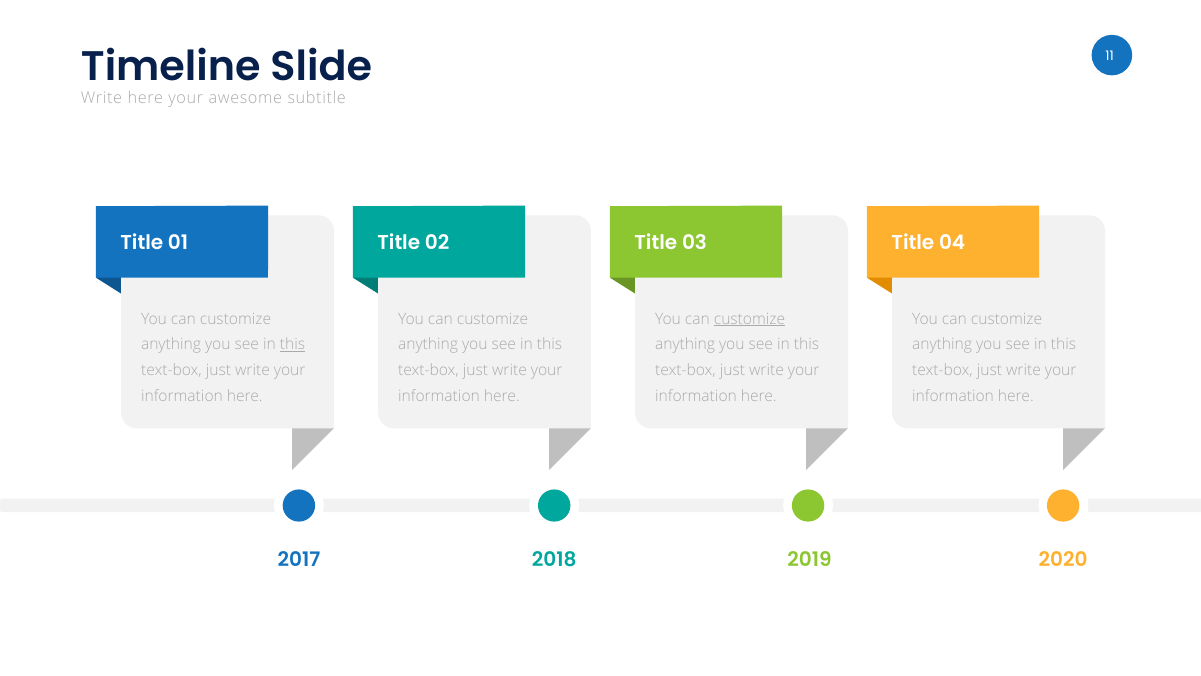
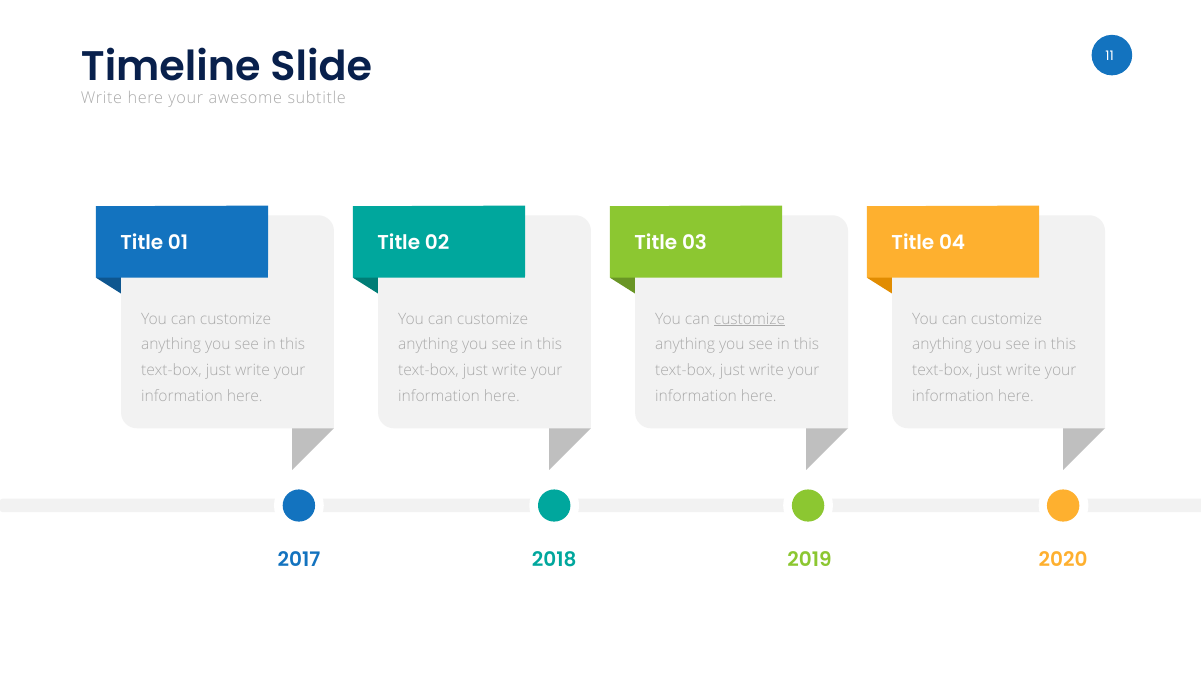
this underline: present -> none (292, 345)
